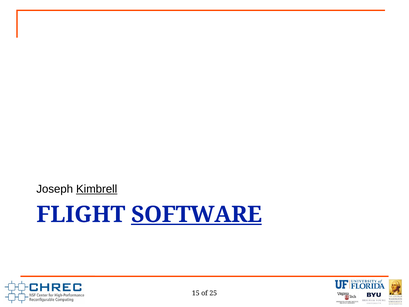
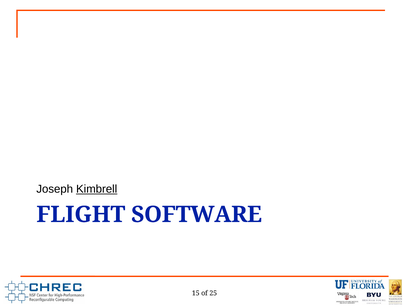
SOFTWARE underline: present -> none (197, 214)
